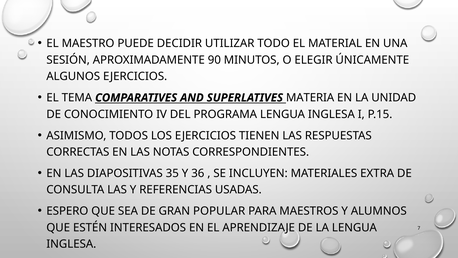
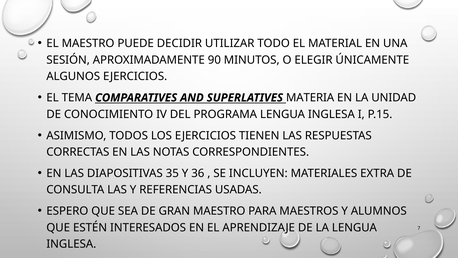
GRAN POPULAR: POPULAR -> MAESTRO (219, 211)
